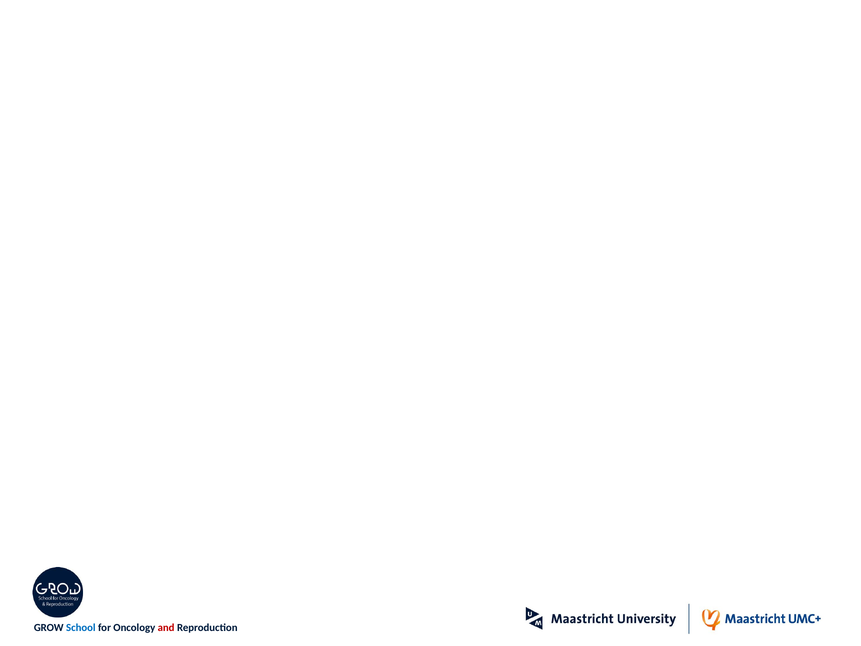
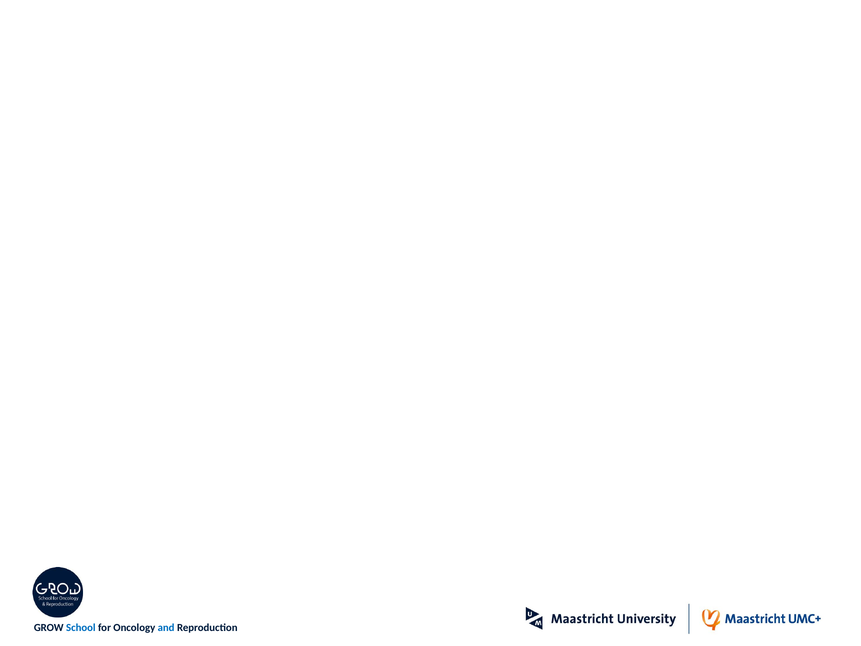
and colour: red -> blue (166, 627)
